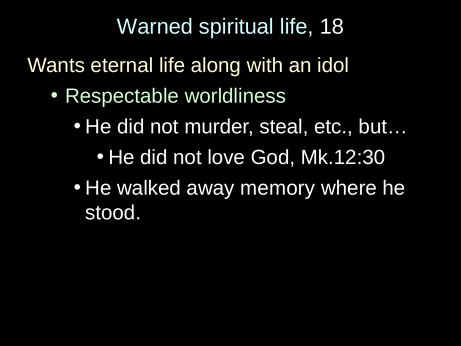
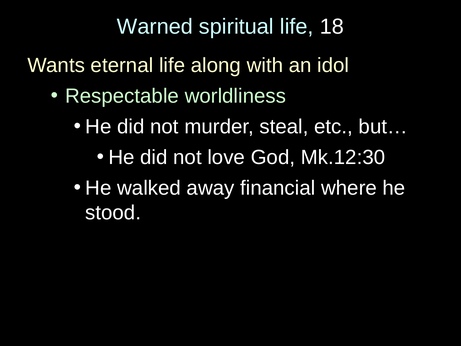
memory: memory -> financial (278, 188)
